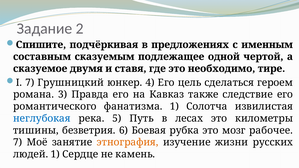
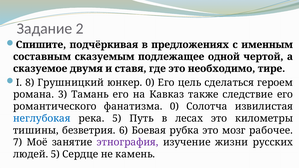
I 7: 7 -> 8 (30, 83)
юнкер 4: 4 -> 0 (150, 83)
Правда: Правда -> Тамань (90, 95)
фанатизма 1: 1 -> 0 (174, 107)
этнография colour: orange -> purple (128, 142)
людей 1: 1 -> 5 (55, 154)
